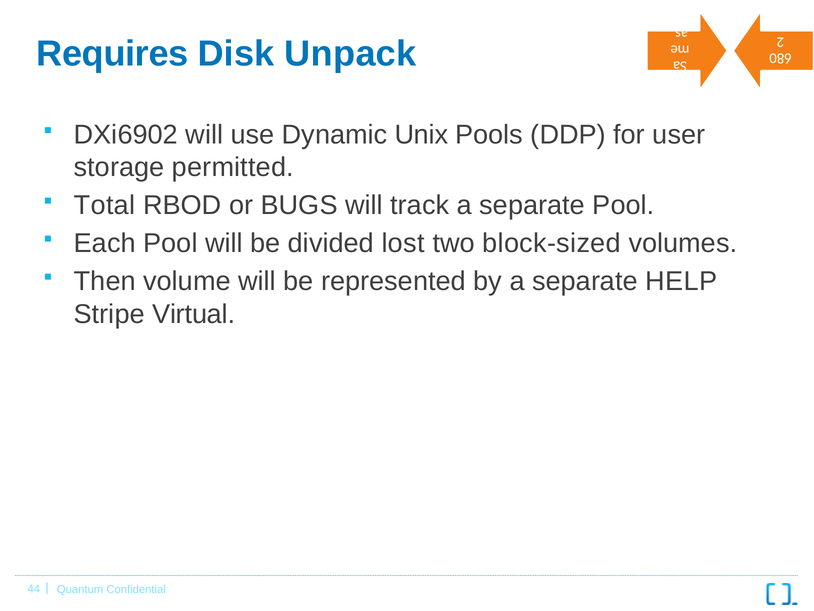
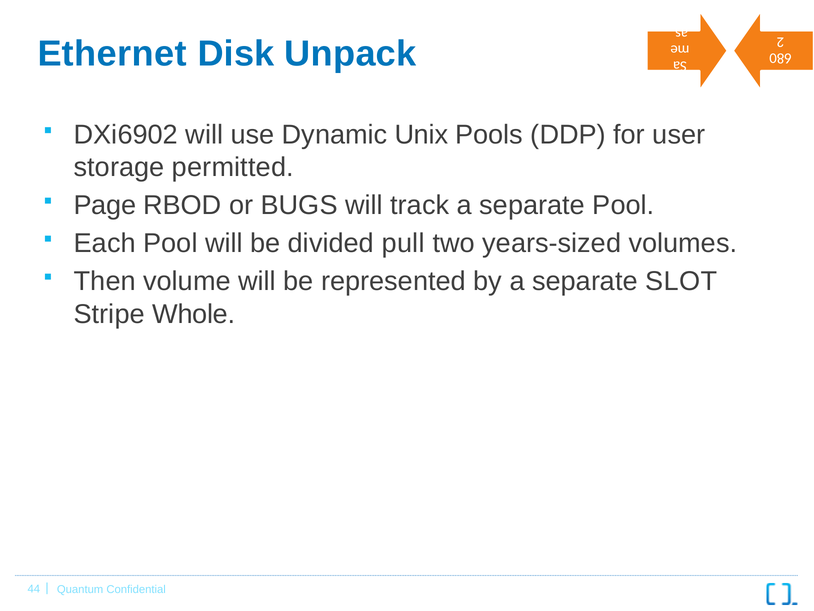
Requires: Requires -> Ethernet (112, 54)
Total: Total -> Page (105, 205)
lost: lost -> pull (403, 243)
block-sized: block-sized -> years-sized (552, 243)
HELP: HELP -> SLOT (681, 281)
Virtual: Virtual -> Whole (194, 314)
